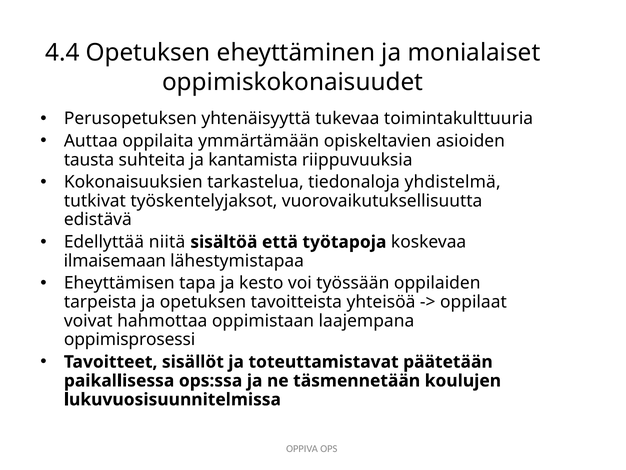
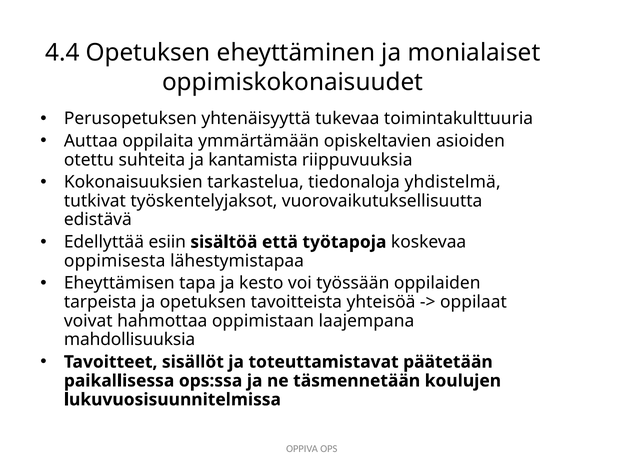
tausta: tausta -> otettu (89, 160)
niitä: niitä -> esiin (167, 242)
ilmaisemaan: ilmaisemaan -> oppimisesta (115, 261)
oppimisprosessi: oppimisprosessi -> mahdollisuuksia (130, 339)
